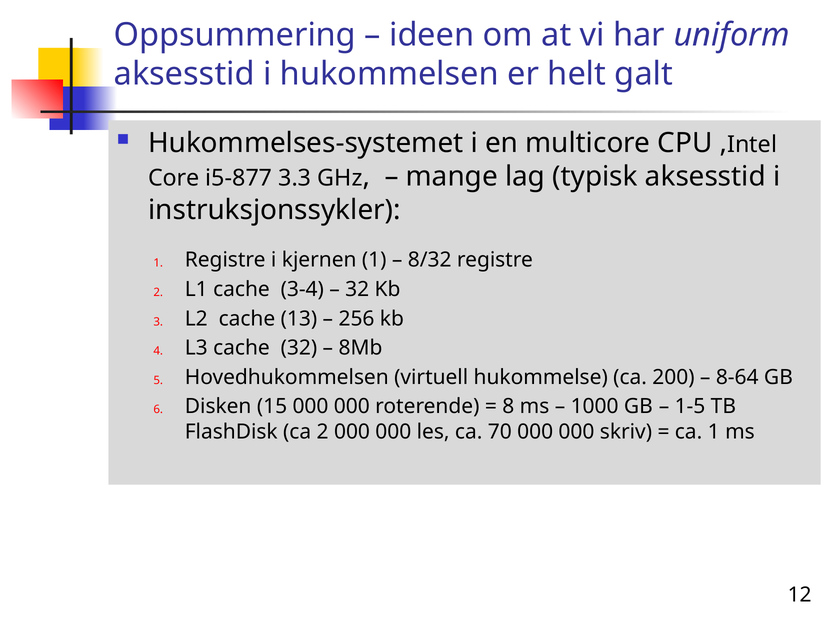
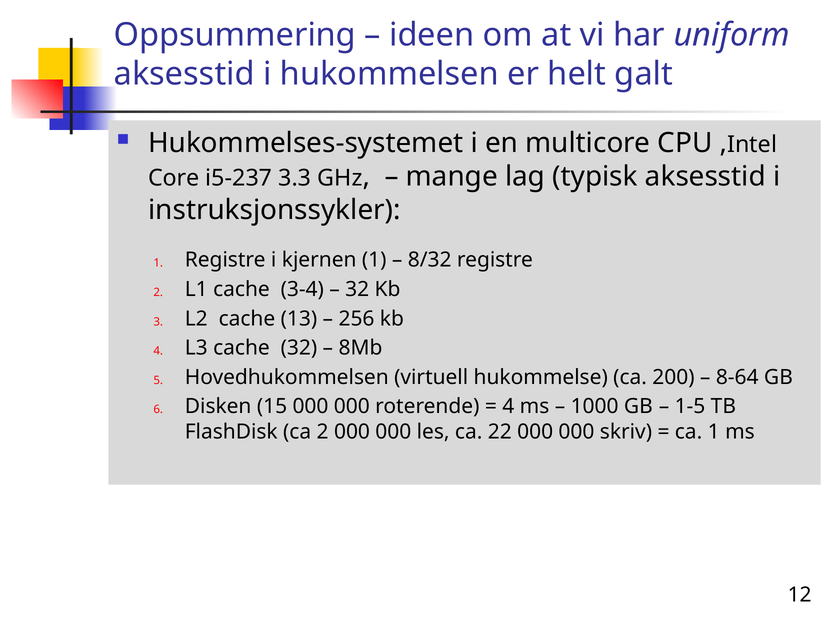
i5-877: i5-877 -> i5-237 (239, 178)
8: 8 -> 4 (508, 407)
70: 70 -> 22 (500, 432)
